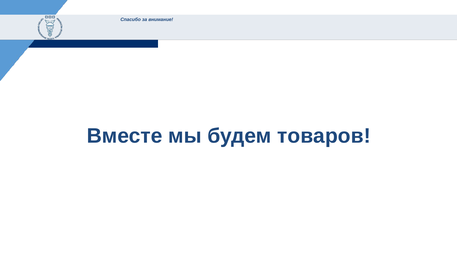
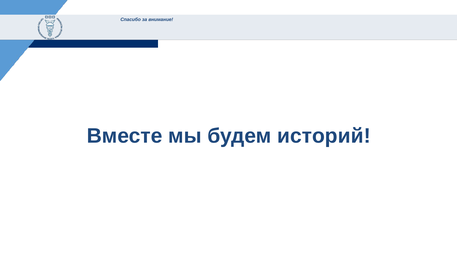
товаров: товаров -> историй (324, 136)
